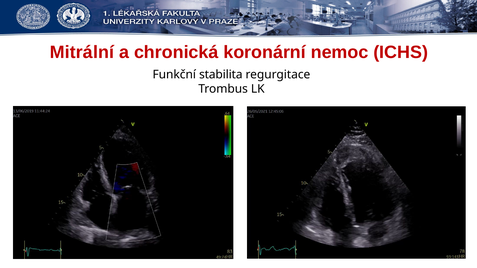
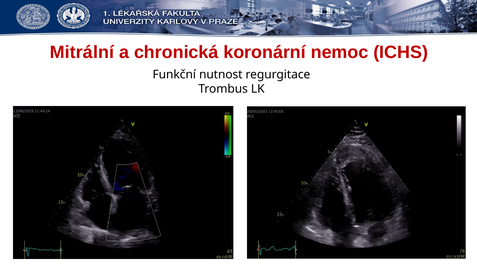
stabilita: stabilita -> nutnost (221, 75)
